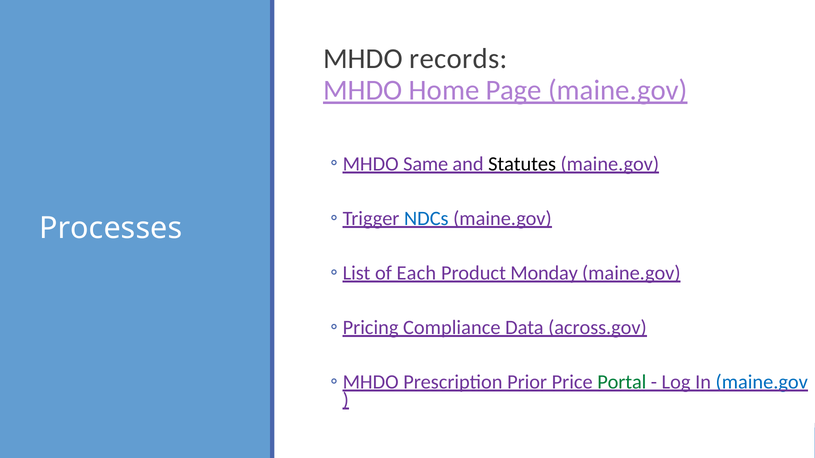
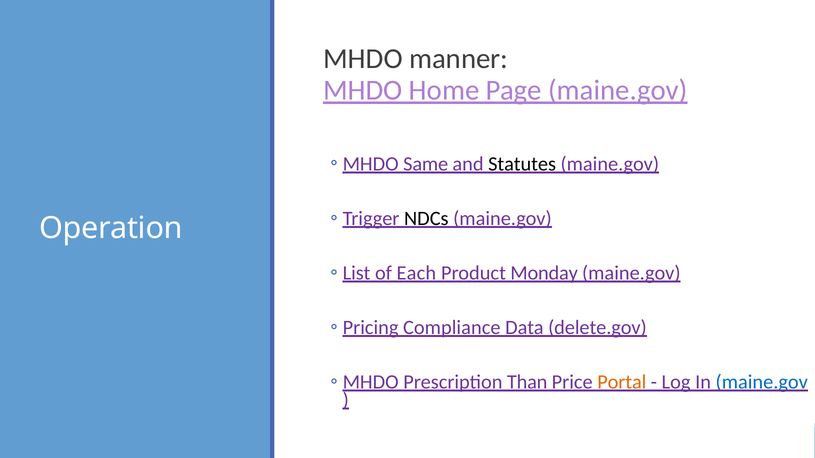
records: records -> manner (459, 59)
NDCs colour: blue -> black (426, 219)
Processes: Processes -> Operation (111, 228)
across.gov: across.gov -> delete.gov (597, 328)
Prior: Prior -> Than (527, 382)
Portal colour: green -> orange (622, 382)
